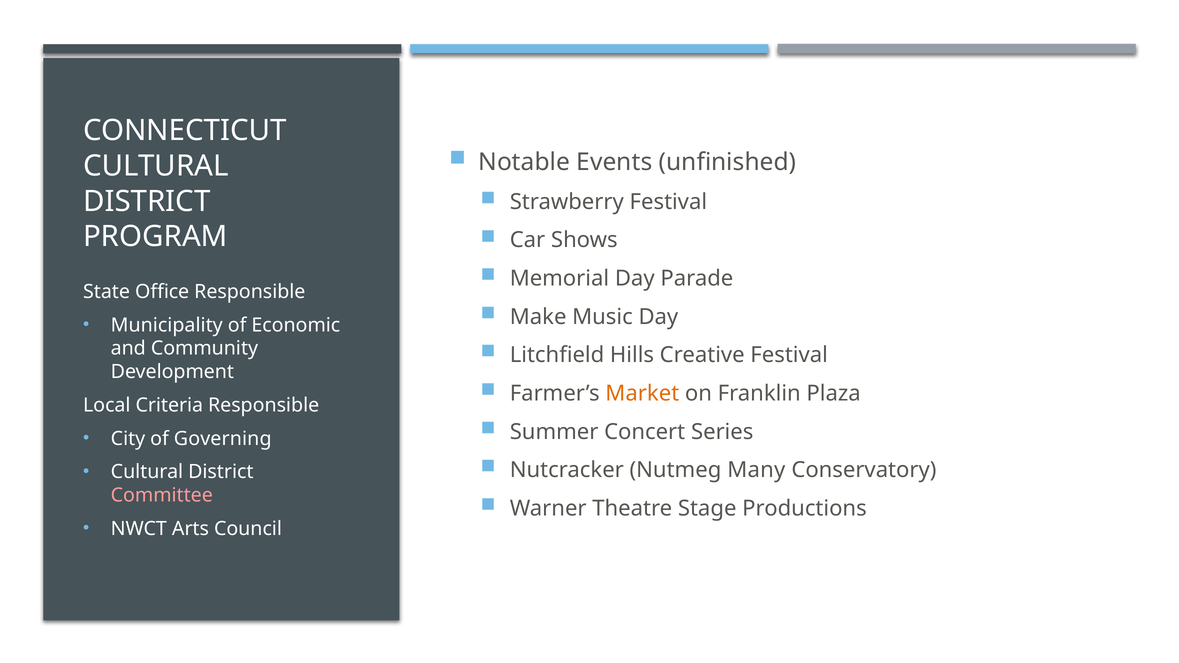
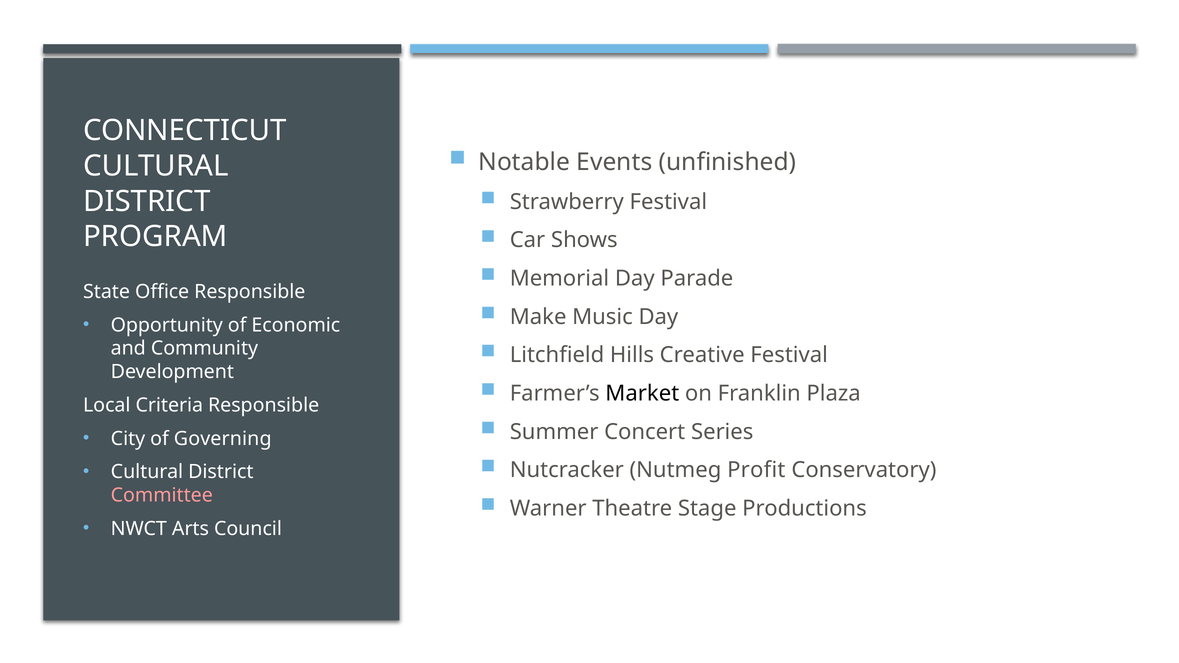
Municipality: Municipality -> Opportunity (167, 325)
Market colour: orange -> black (642, 394)
Many: Many -> Profit (756, 470)
